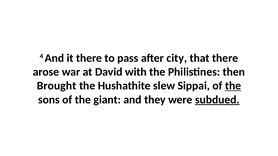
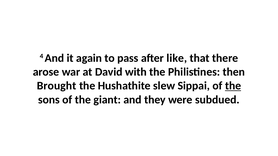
it there: there -> again (89, 58)
city: city -> like (177, 58)
subdued underline: present -> none (217, 100)
